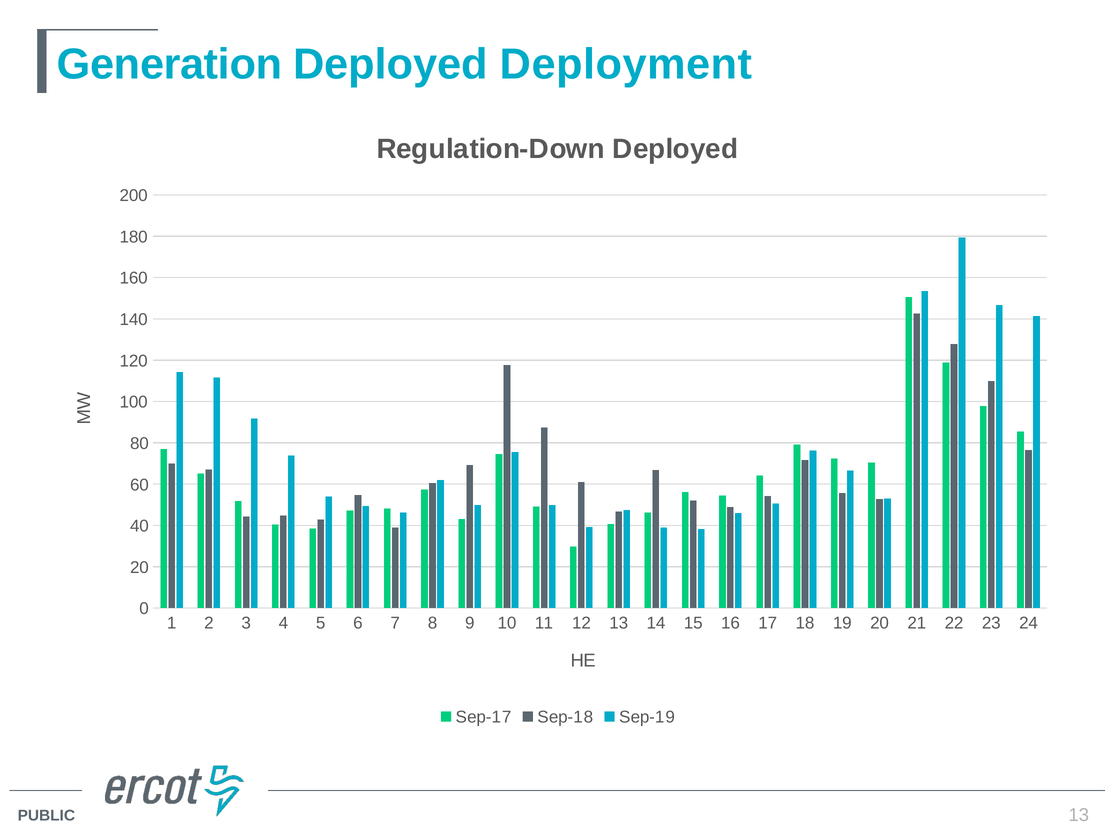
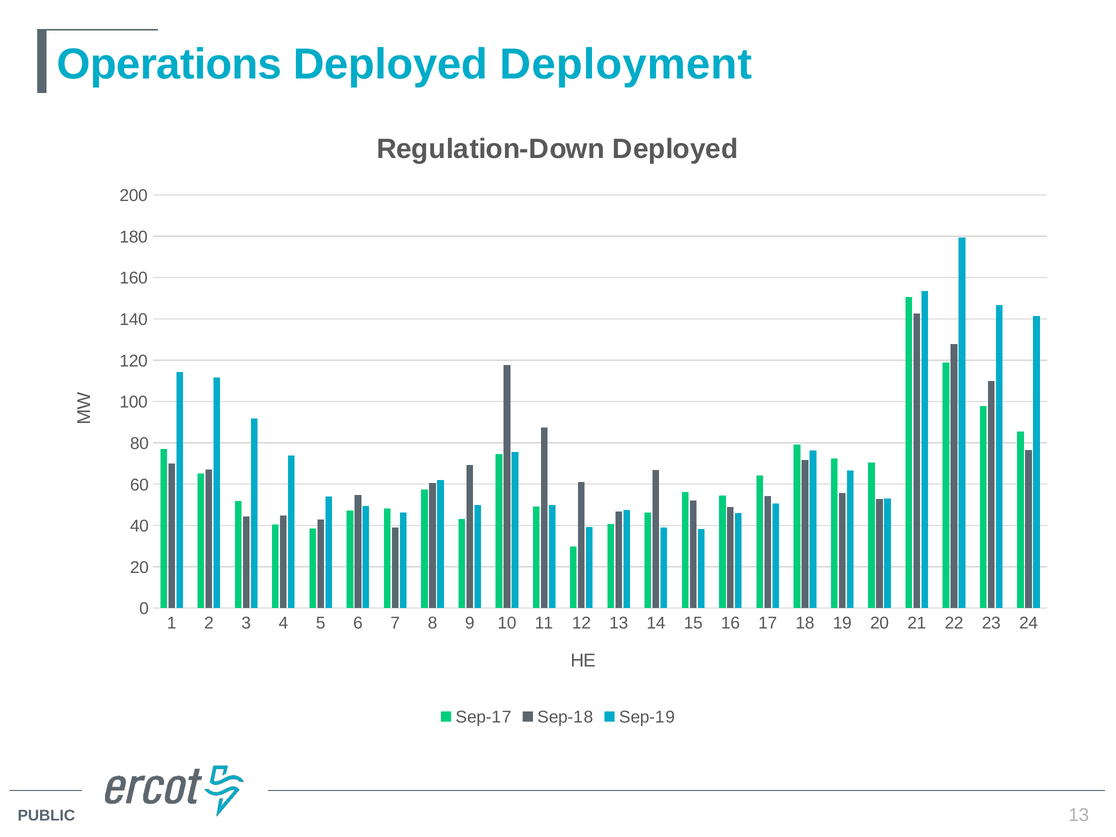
Generation: Generation -> Operations (170, 64)
